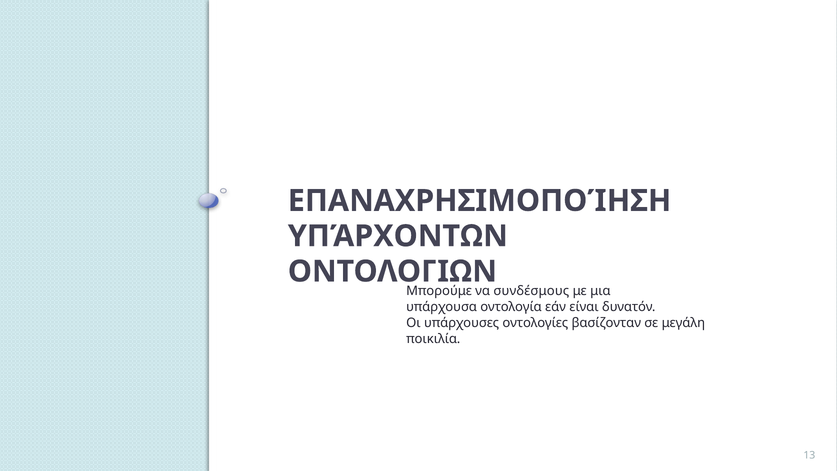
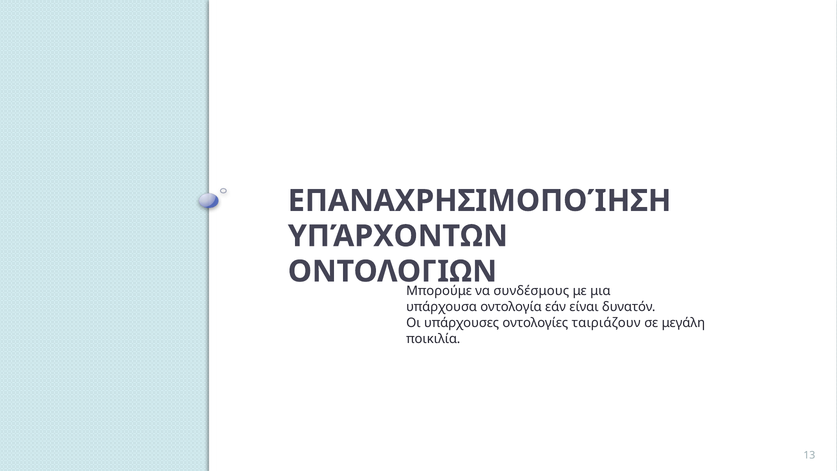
βασίζονταν: βασίζονταν -> ταιριάζουν (606, 323)
